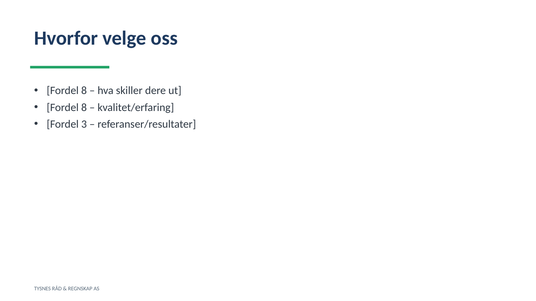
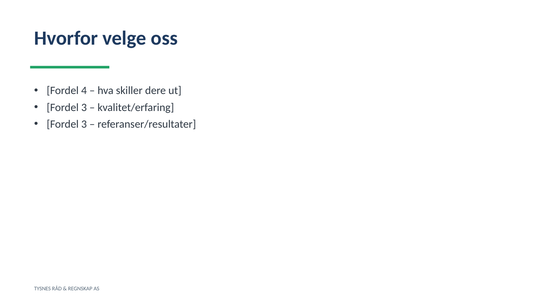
8: 8 -> 4 (84, 91)
8: 8 -> 3 (84, 108)
